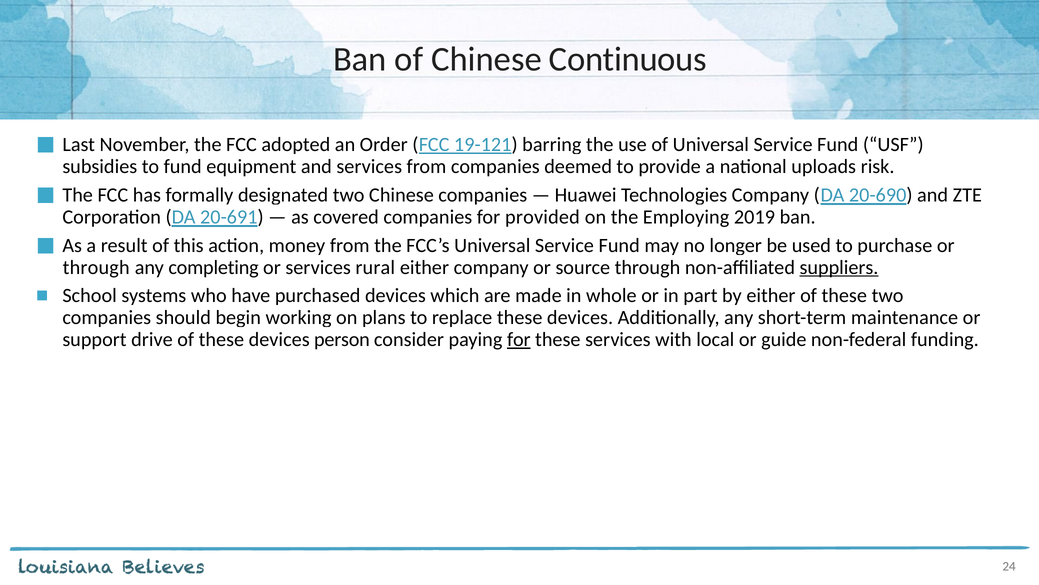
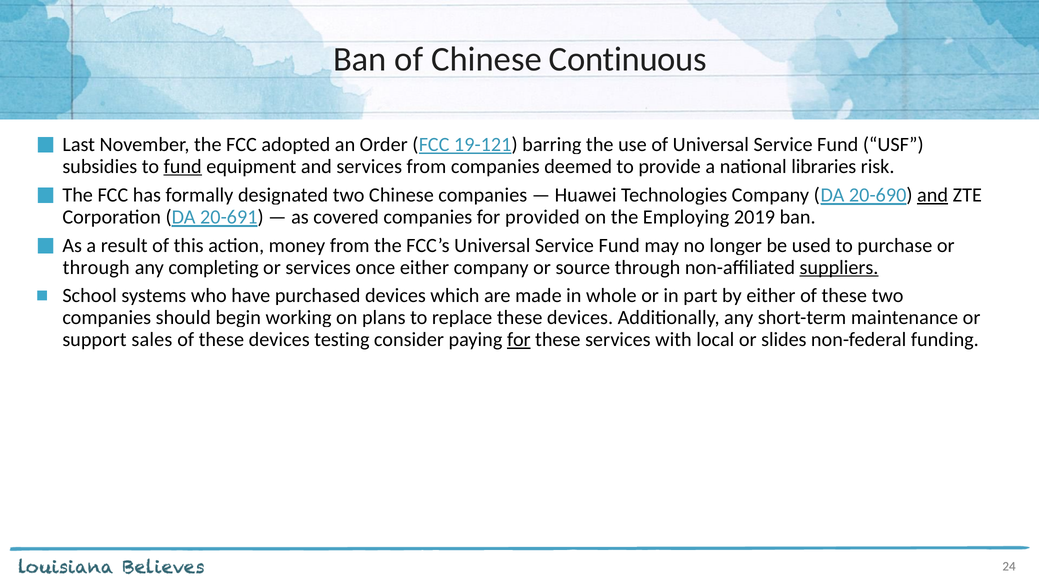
fund underline: none -> present (183, 166)
uploads: uploads -> libraries (824, 166)
and underline: none -> present (933, 195)
rural: rural -> once (375, 267)
drive: drive -> sales (152, 339)
person: person -> testing (342, 339)
guide: guide -> slides (784, 339)
